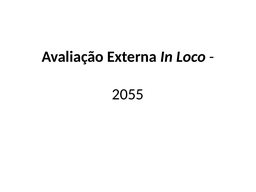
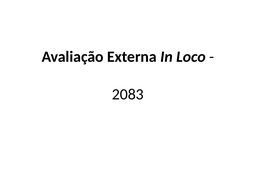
2055: 2055 -> 2083 (128, 94)
